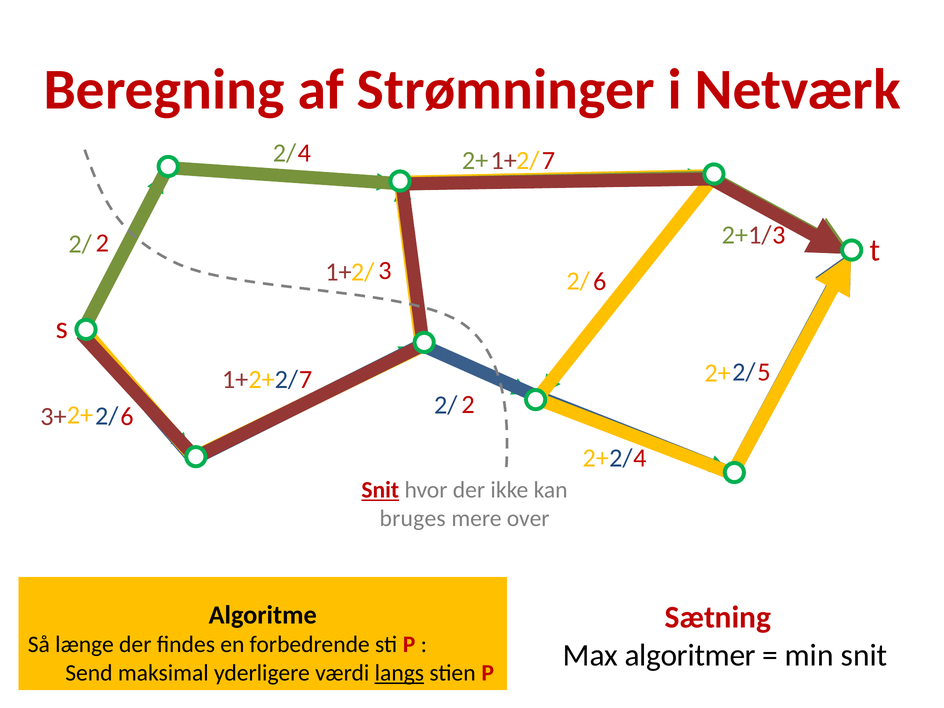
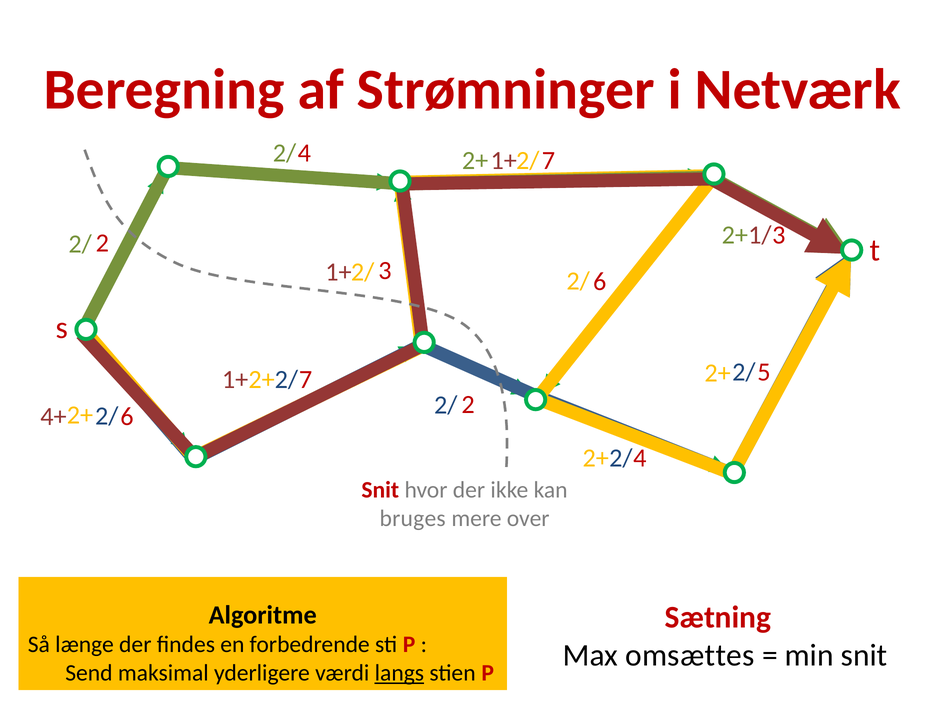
3+: 3+ -> 4+ (53, 417)
Snit underline: present -> none (380, 490)
algoritmer: algoritmer -> omsættes (690, 655)
